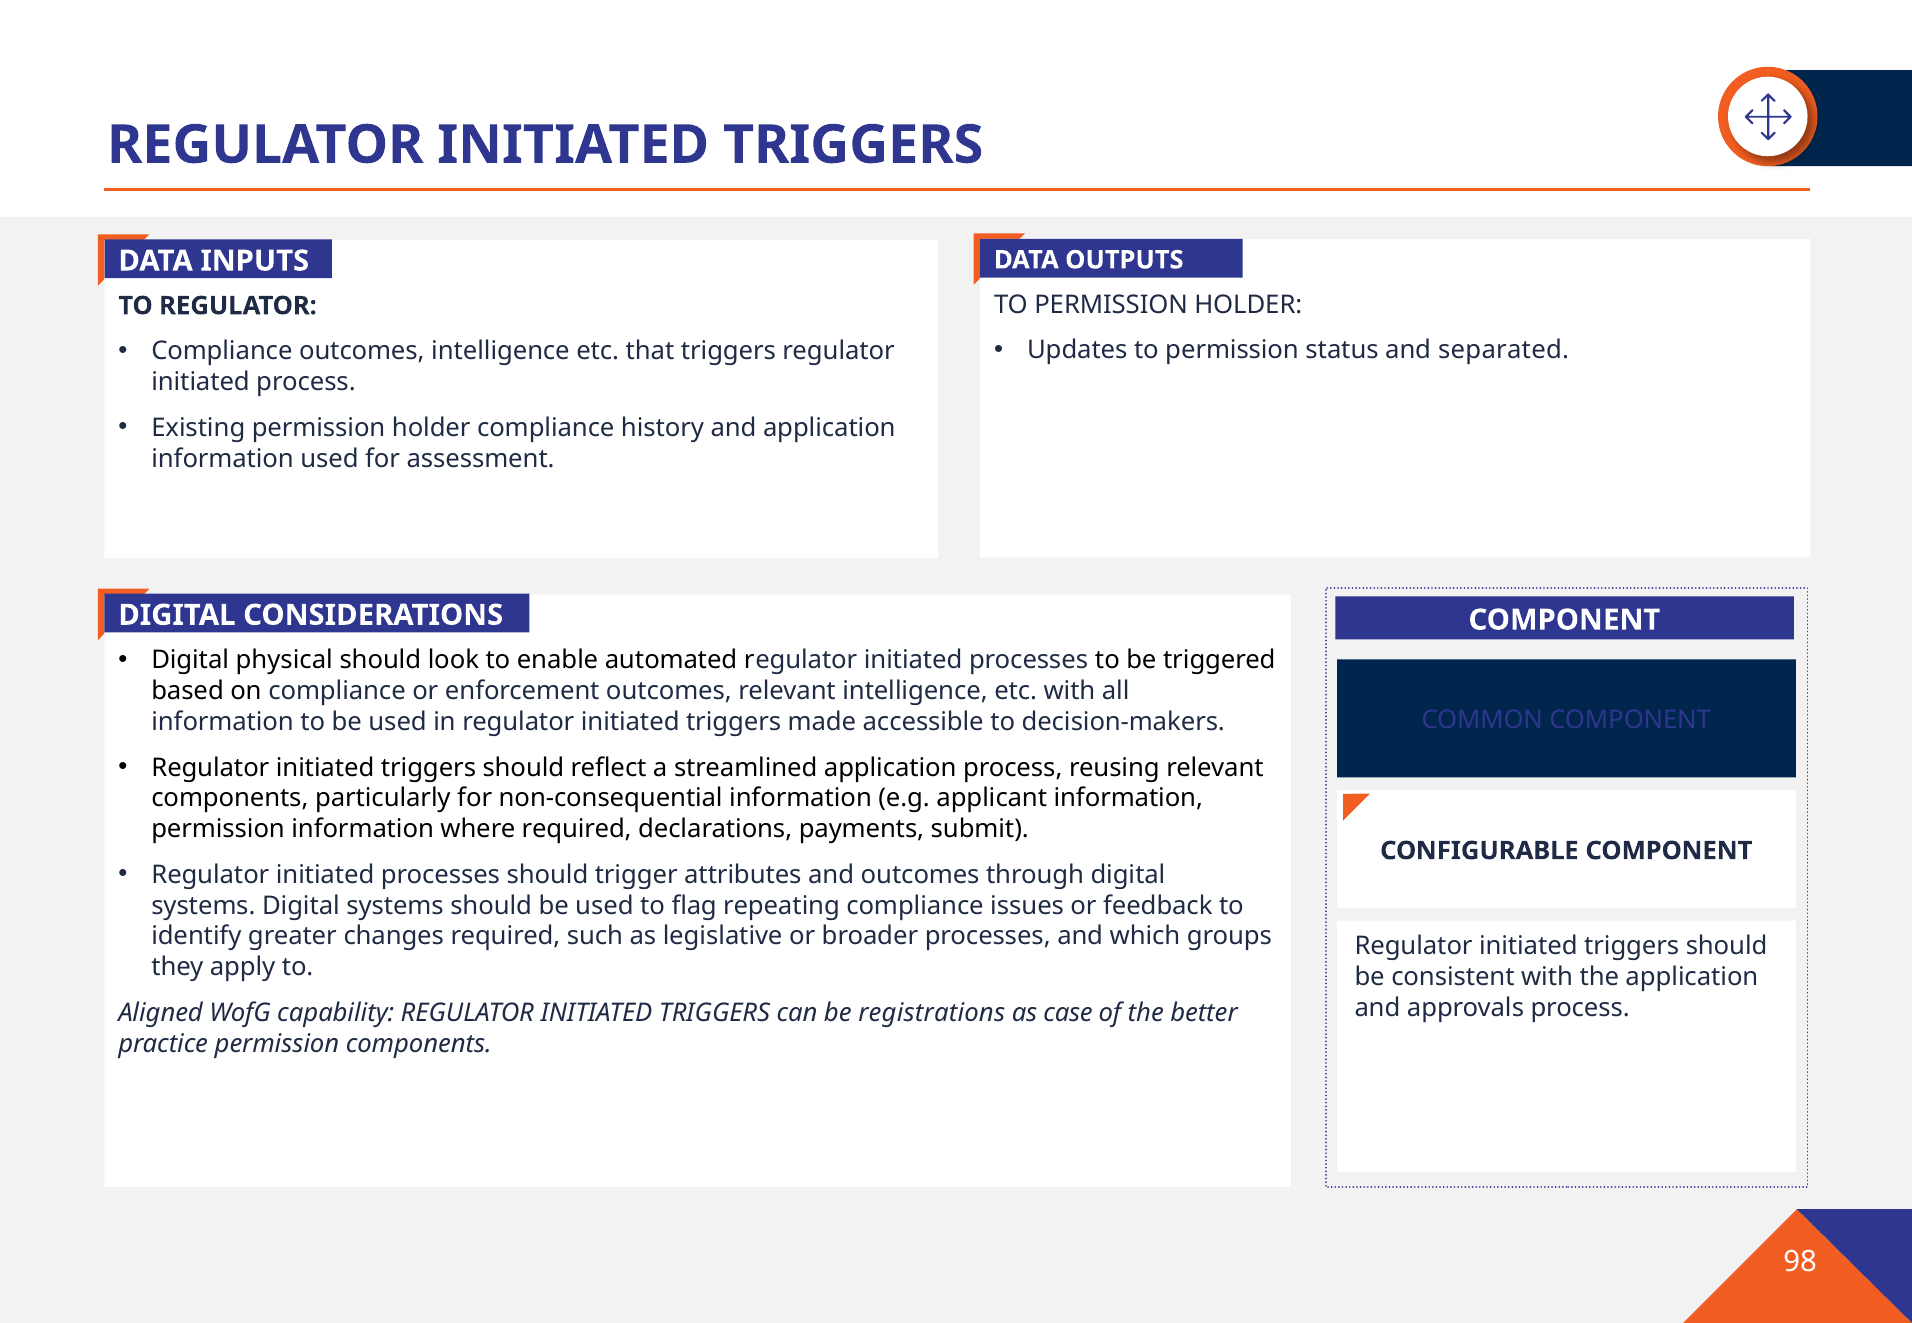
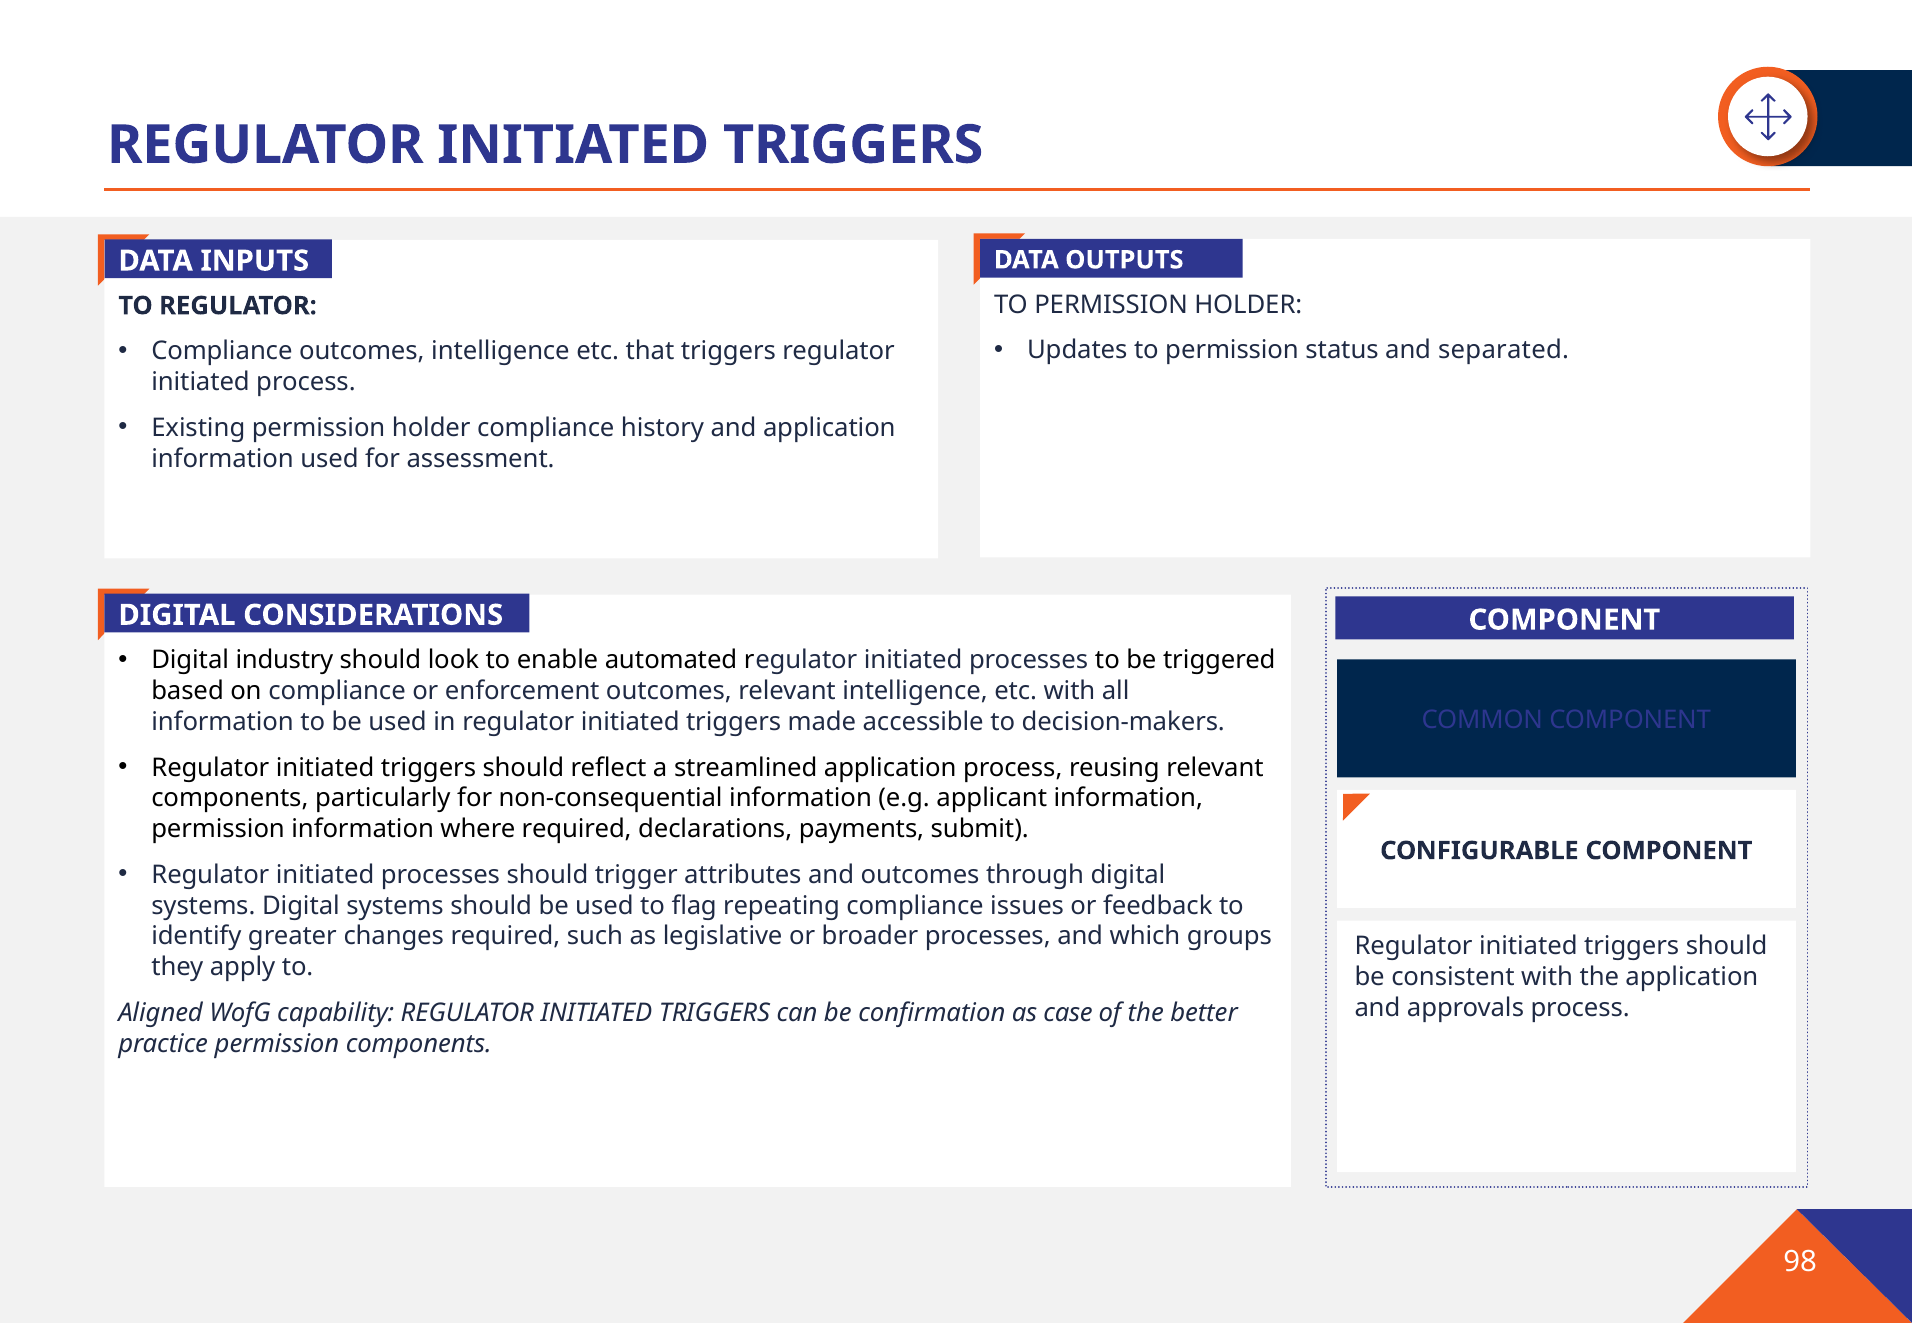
physical: physical -> industry (284, 661)
registrations: registrations -> confirmation (932, 1013)
